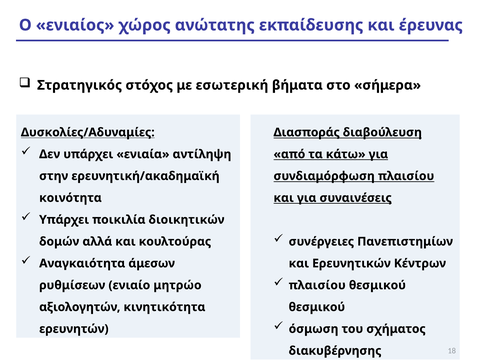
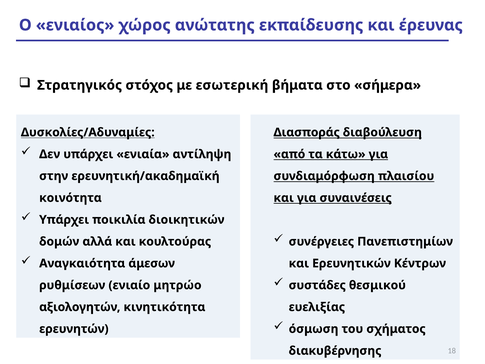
πλαισίου: πλαισίου -> συστάδες (317, 285)
θεσμικού: θεσμικού -> ευελιξίας (317, 307)
